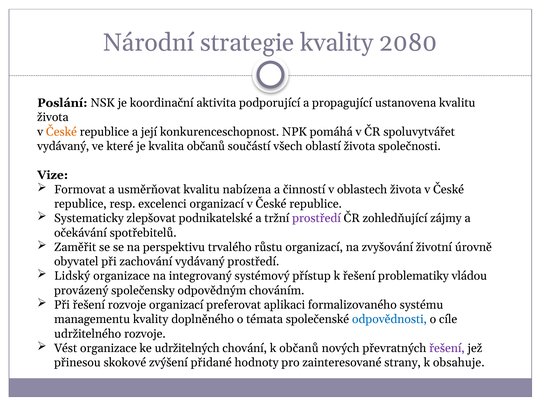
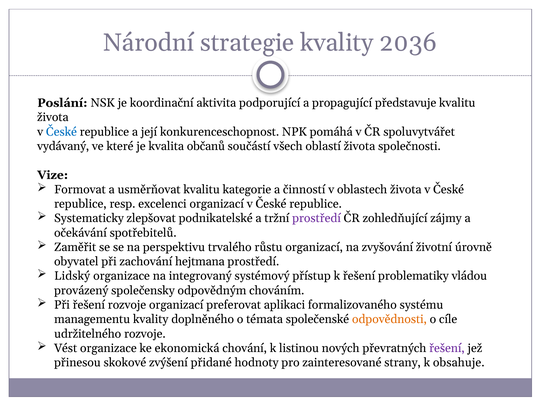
2080: 2080 -> 2036 (408, 43)
ustanovena: ustanovena -> představuje (406, 103)
České colour: orange -> blue (61, 132)
nabízena: nabízena -> kategorie (247, 189)
zachování vydávaný: vydávaný -> hejtmana (200, 261)
odpovědnosti colour: blue -> orange (389, 319)
udržitelných: udržitelných -> ekonomická (187, 348)
k občanů: občanů -> listinou (299, 348)
